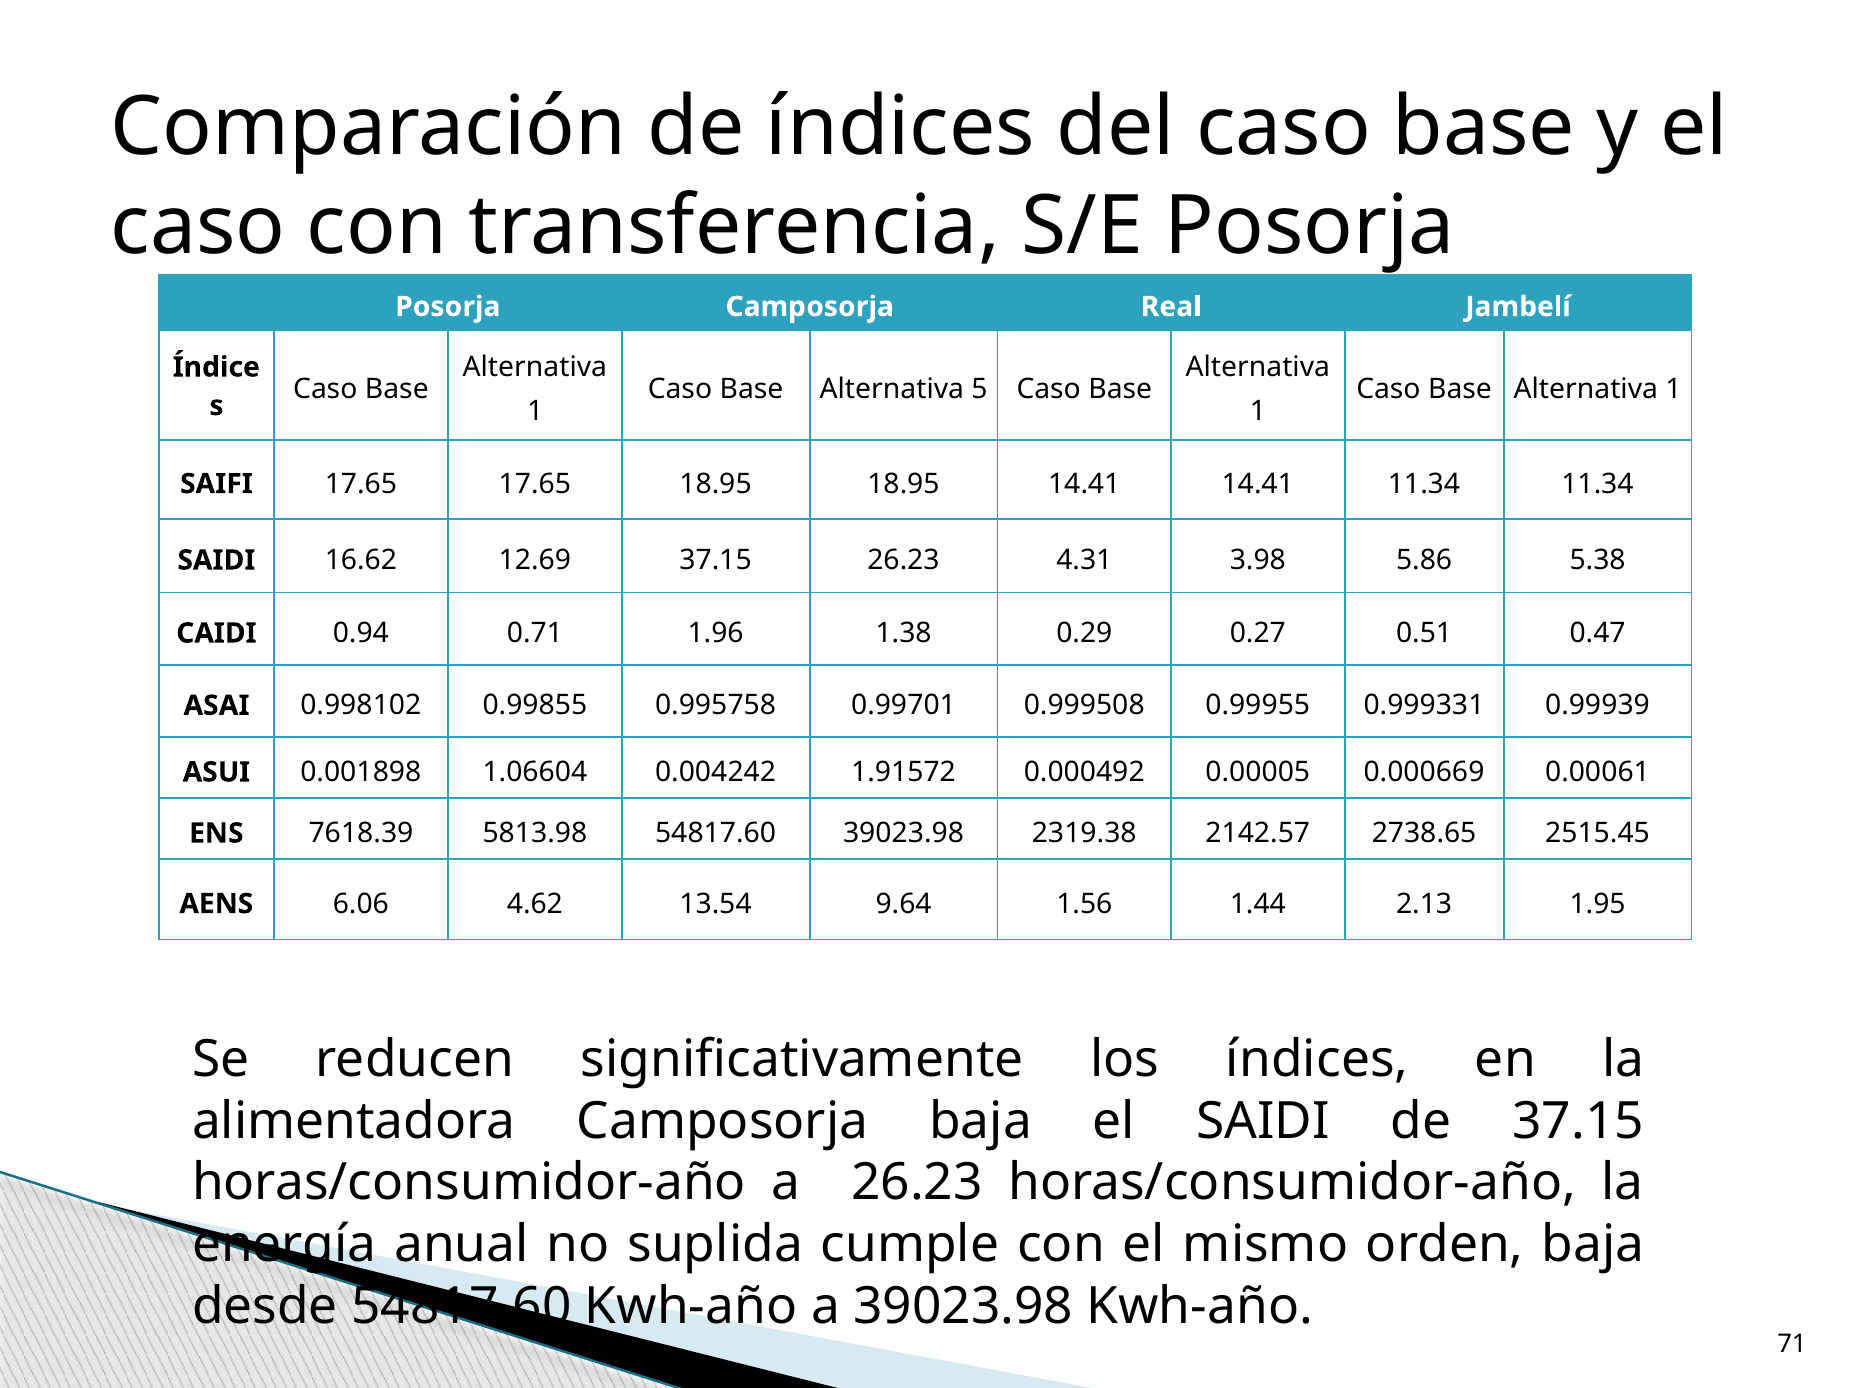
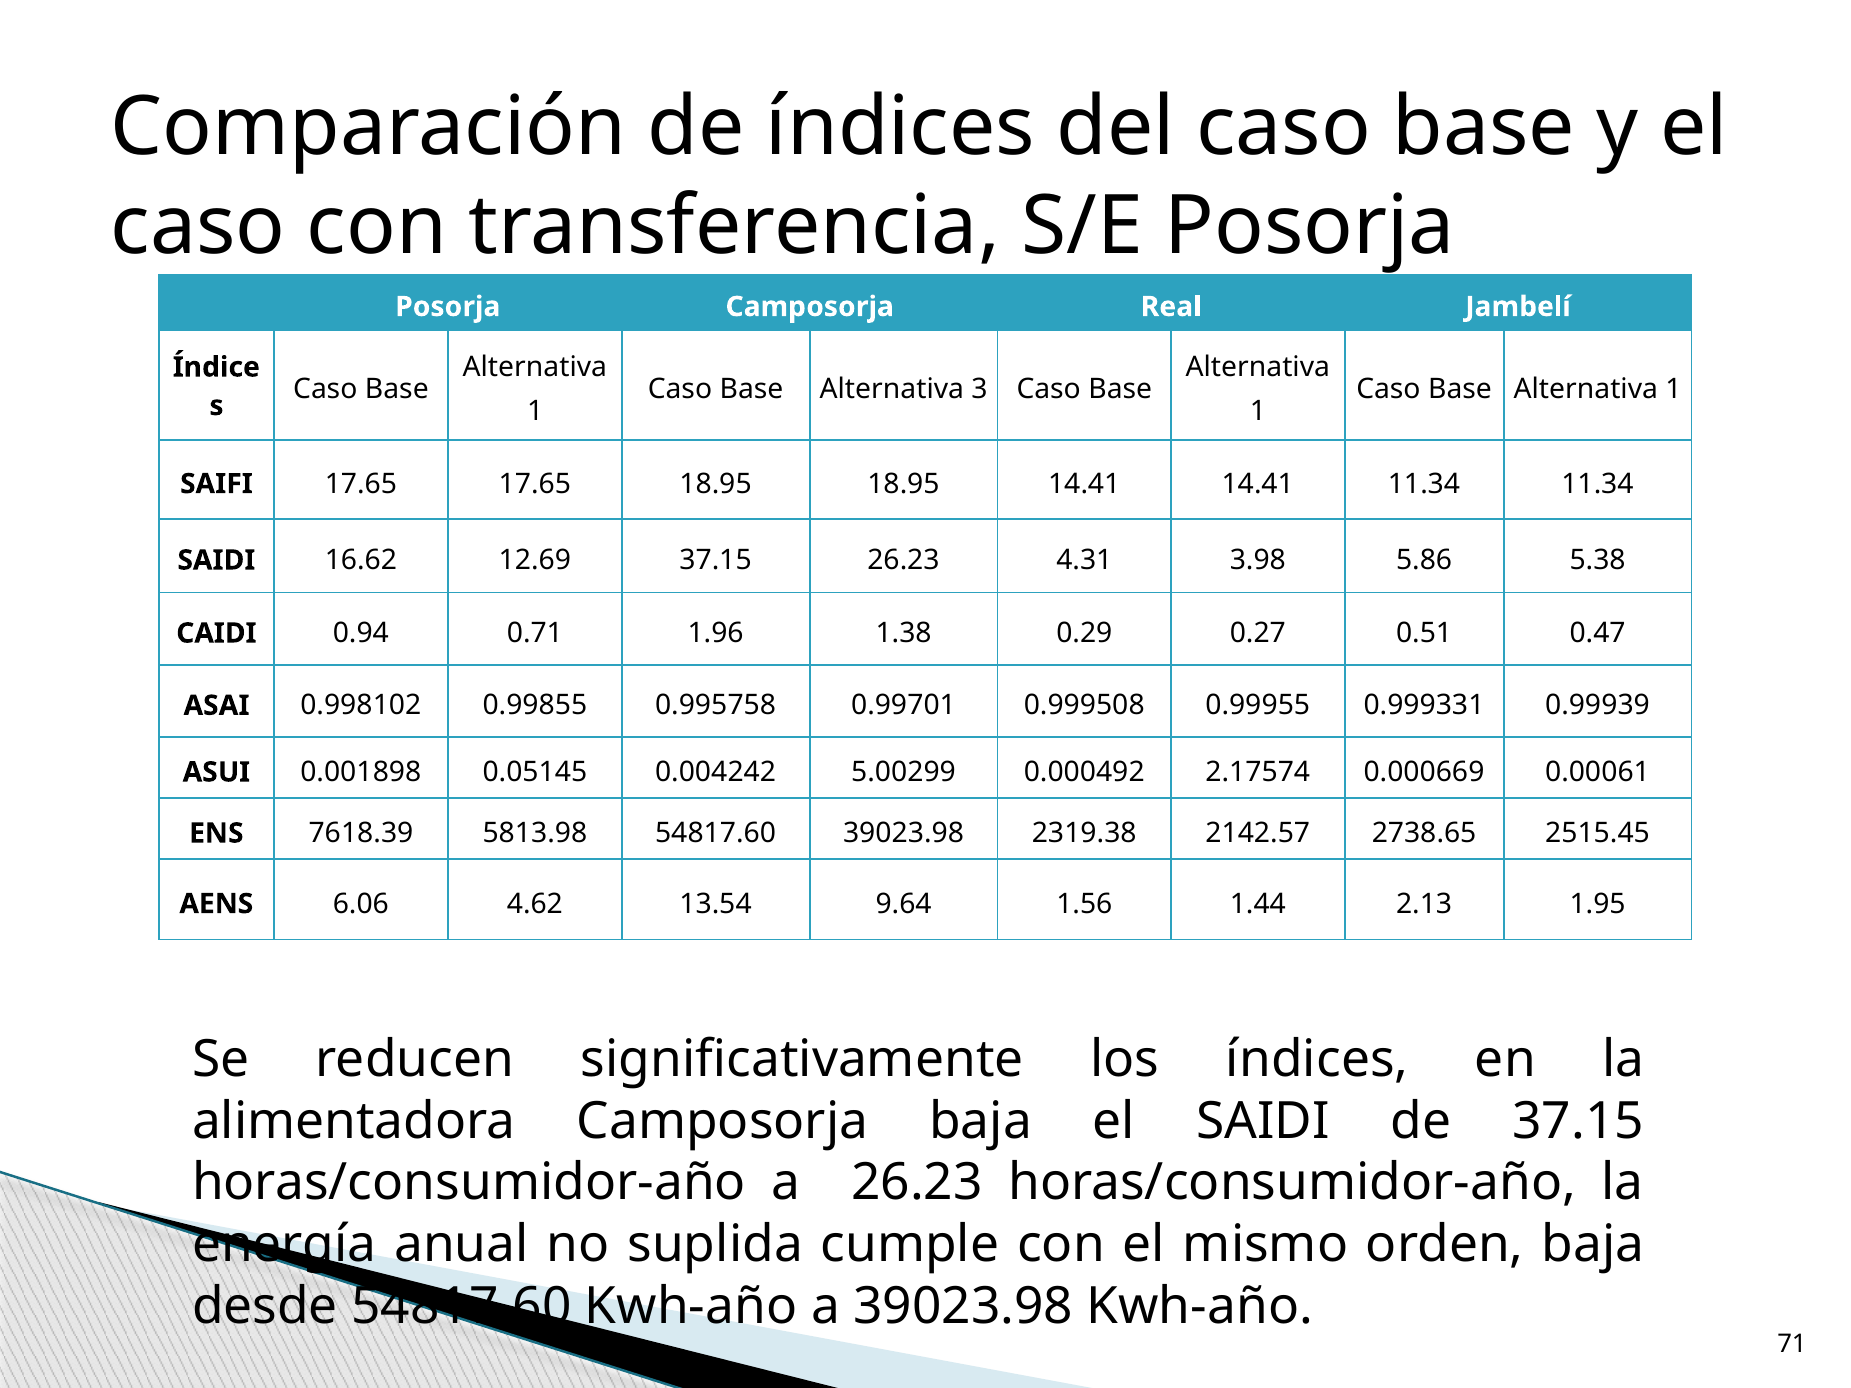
5: 5 -> 3 (980, 389)
1.06604: 1.06604 -> 0.05145 (535, 772)
1.91572: 1.91572 -> 5.00299 (904, 772)
0.00005: 0.00005 -> 2.17574 (1258, 772)
